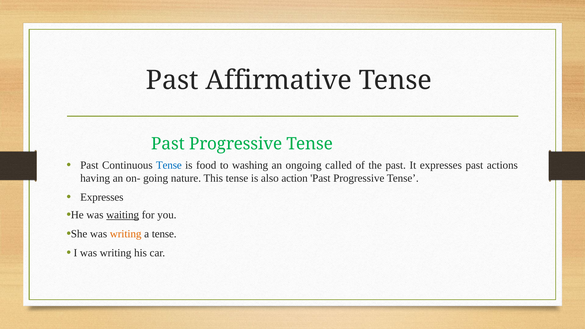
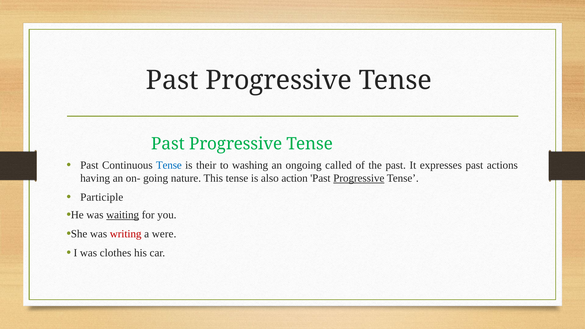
Affirmative: Affirmative -> Progressive (279, 80)
food: food -> their (206, 165)
Progressive underline: none -> present (359, 178)
Expresses: Expresses -> Participle (102, 197)
writing colour: orange -> red (126, 234)
a tense: tense -> were (164, 234)
I was writing: writing -> clothes (116, 253)
